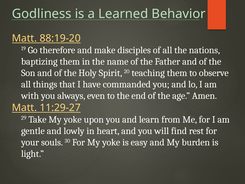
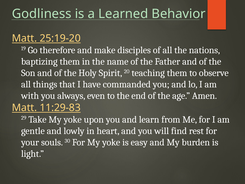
88:19-20: 88:19-20 -> 25:19-20 (60, 38)
11:29-27: 11:29-27 -> 11:29-83 (60, 108)
